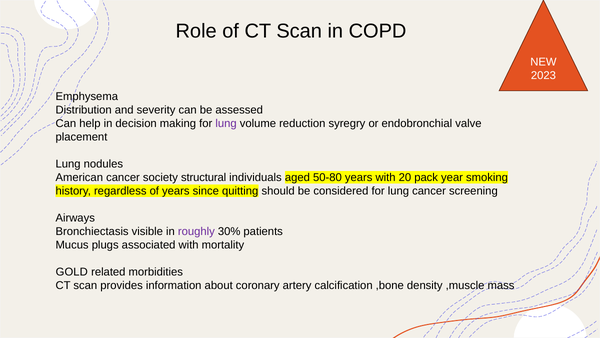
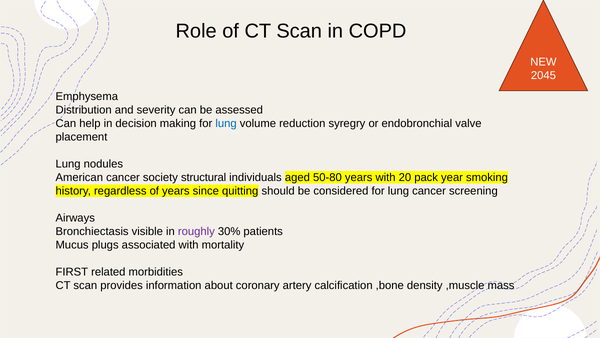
2023: 2023 -> 2045 (543, 76)
lung colour: purple -> blue (226, 123)
GOLD: GOLD -> FIRST (72, 272)
